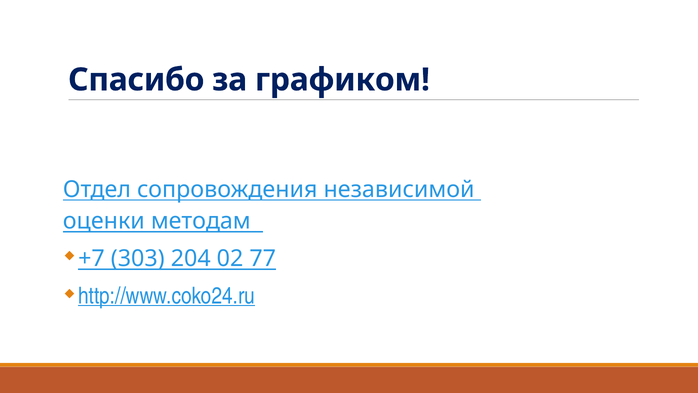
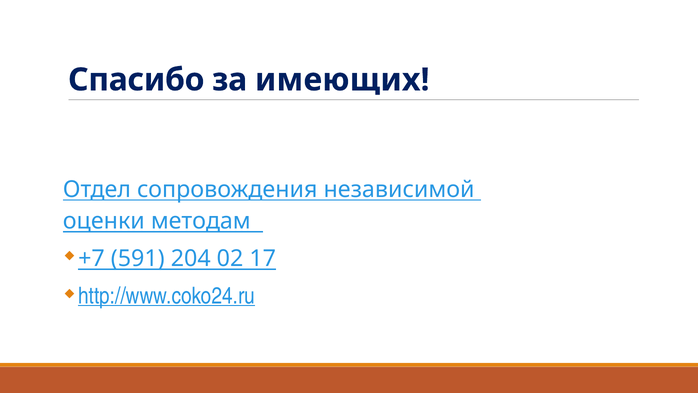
графиком: графиком -> имеющих (342, 80)
303: 303 -> 591 (138, 258)
77: 77 -> 17 (263, 258)
